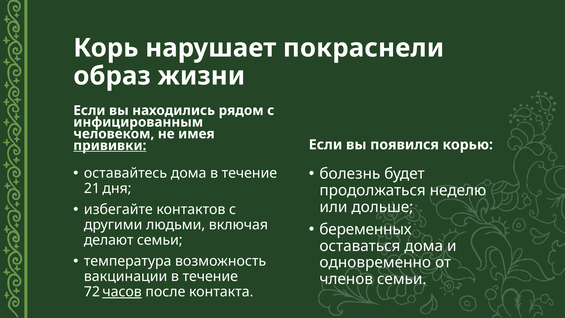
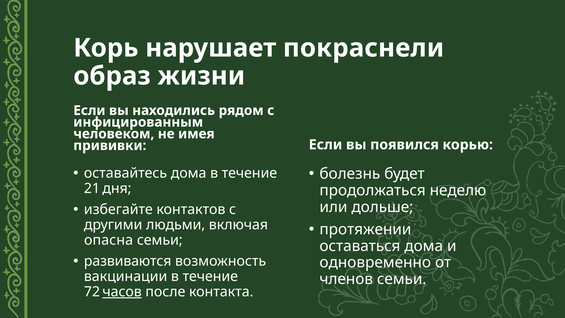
прививки underline: present -> none (110, 145)
беременных: беременных -> протяжении (365, 229)
делают: делают -> опасна (109, 240)
температура: температура -> развиваются (128, 261)
